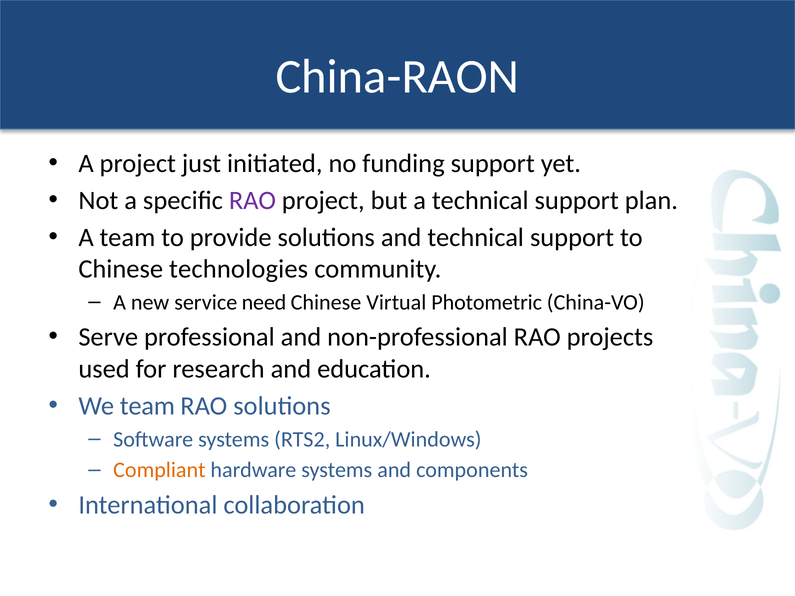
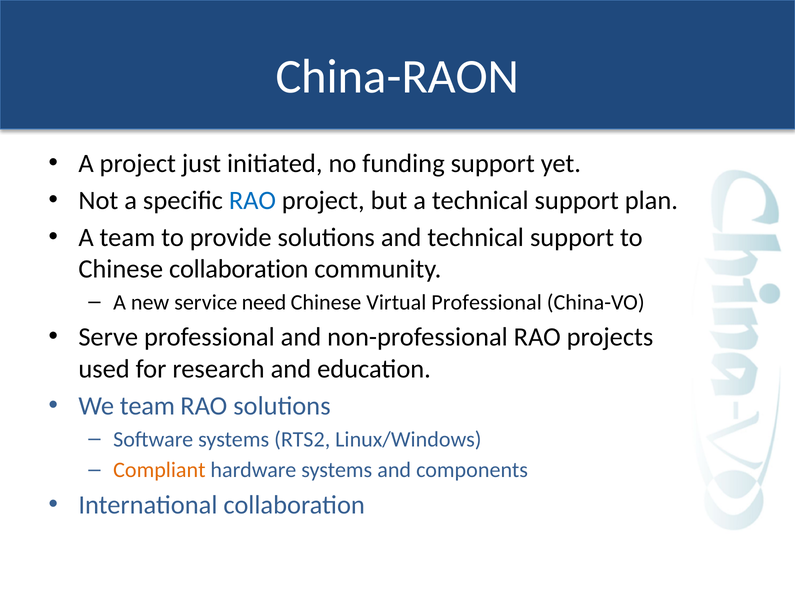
RAO colour: purple -> blue (252, 200)
Chinese technologies: technologies -> collaboration (239, 269)
Virtual Photometric: Photometric -> Professional (487, 303)
